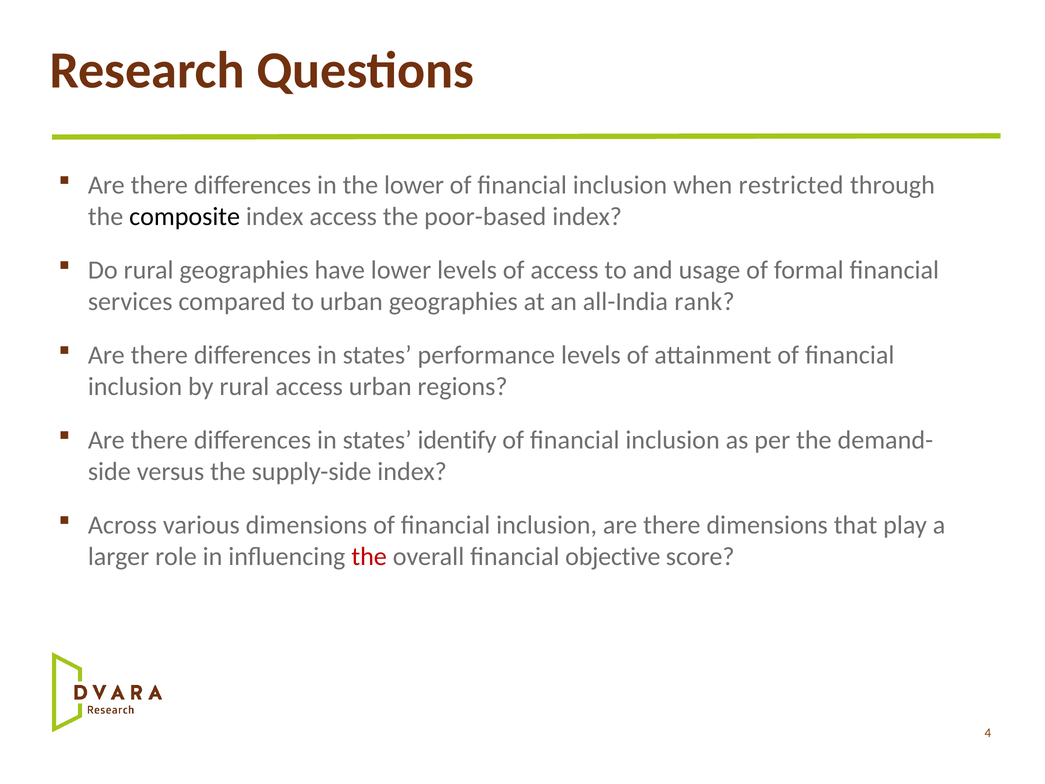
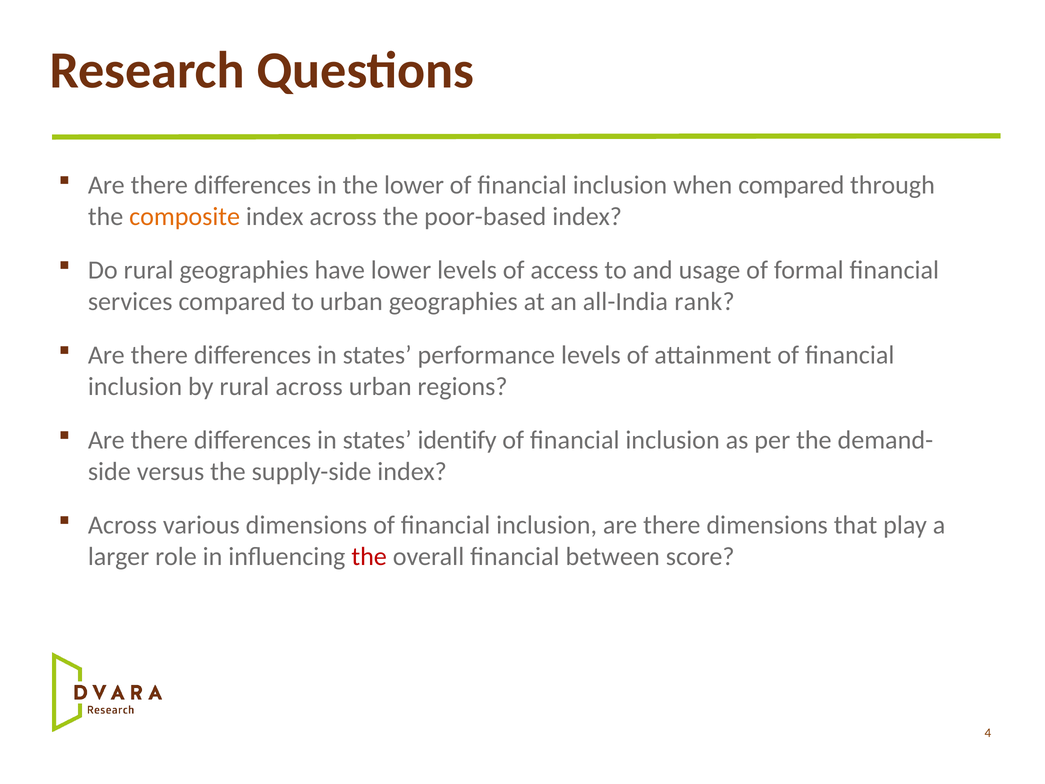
when restricted: restricted -> compared (791, 185)
composite colour: black -> orange (185, 217)
index access: access -> across (343, 217)
rural access: access -> across (309, 387)
objective: objective -> between (613, 557)
